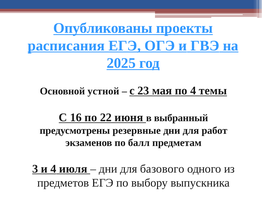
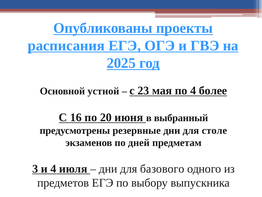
темы: темы -> более (213, 90)
22: 22 -> 20 (106, 117)
работ: работ -> столе (214, 130)
балл: балл -> дней (139, 142)
